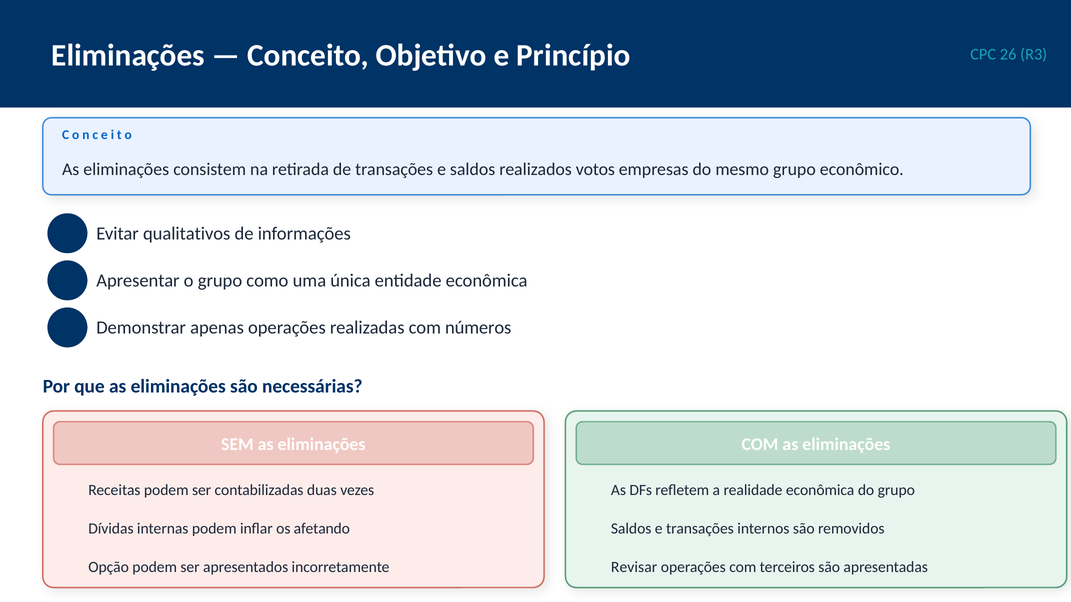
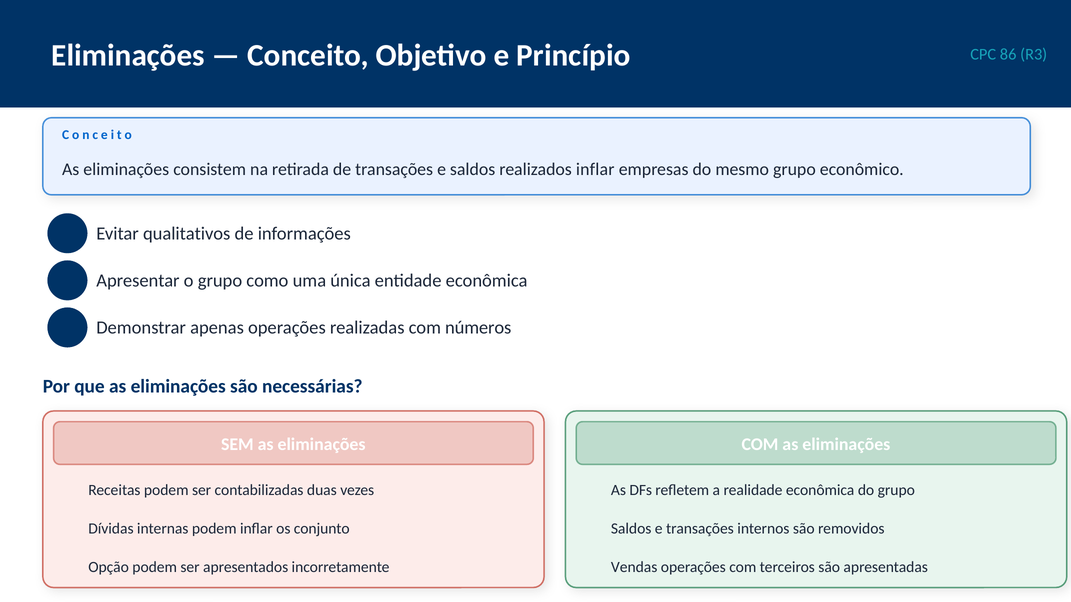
26: 26 -> 86 (1008, 55)
realizados votos: votos -> inflar (595, 169)
afetando: afetando -> conjunto (322, 529)
Revisar: Revisar -> Vendas (634, 568)
